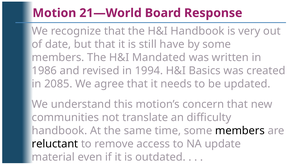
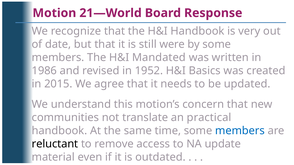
have: have -> were (172, 44)
1994: 1994 -> 1952 (149, 71)
2085: 2085 -> 2015 (58, 84)
difficulty: difficulty -> practical (209, 118)
members colour: black -> blue (240, 131)
